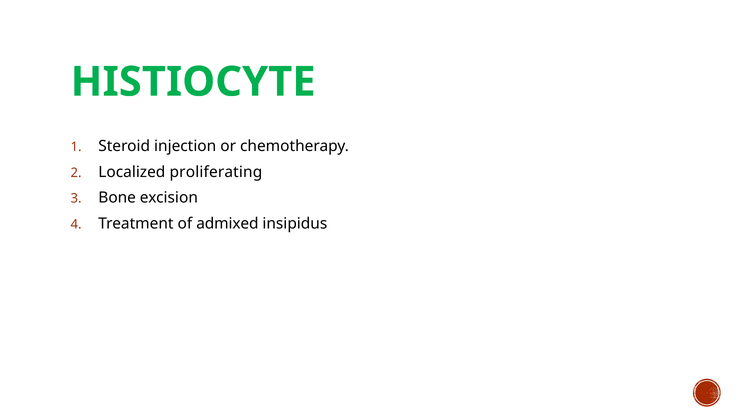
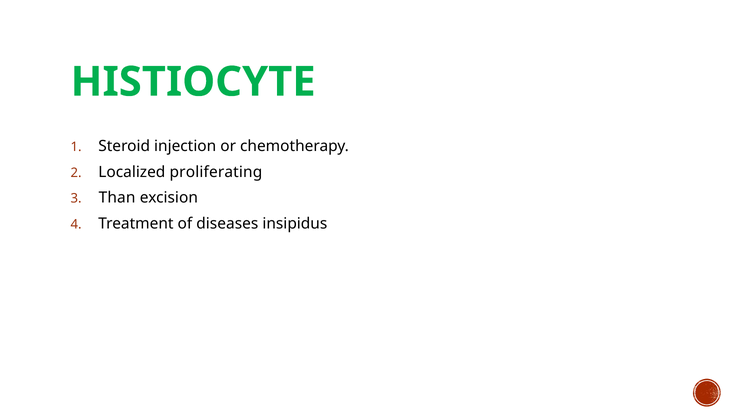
Bone: Bone -> Than (117, 198)
admixed: admixed -> diseases (227, 224)
